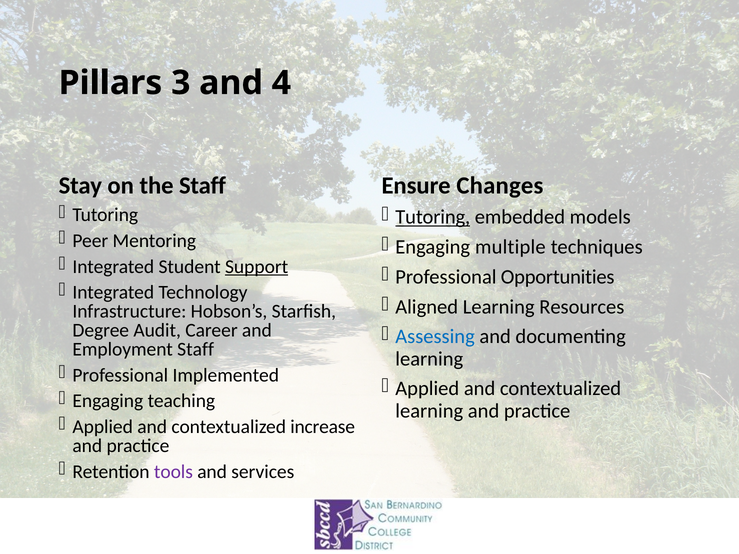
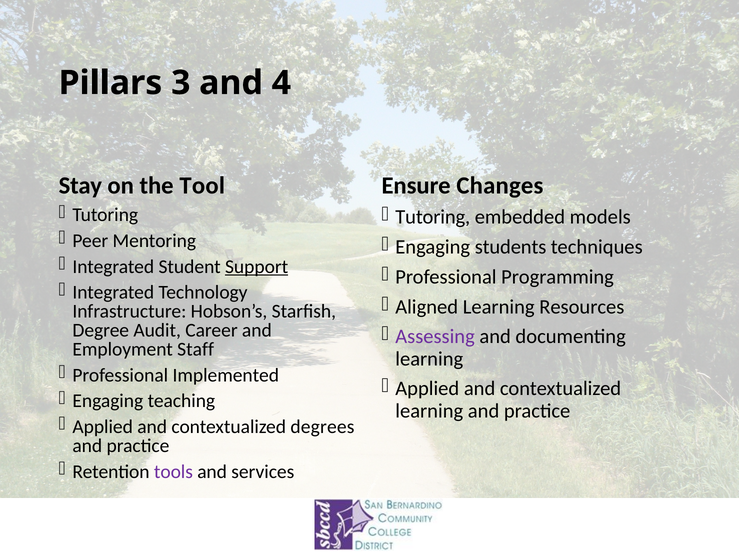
the Staff: Staff -> Tool (202, 186)
Tutoring underline: present -> none (433, 217)
multiple: multiple -> students (511, 247)
Opportunities: Opportunities -> Programming (558, 277)
Assessing colour: blue -> purple (435, 337)
increase: increase -> degrees (322, 427)
